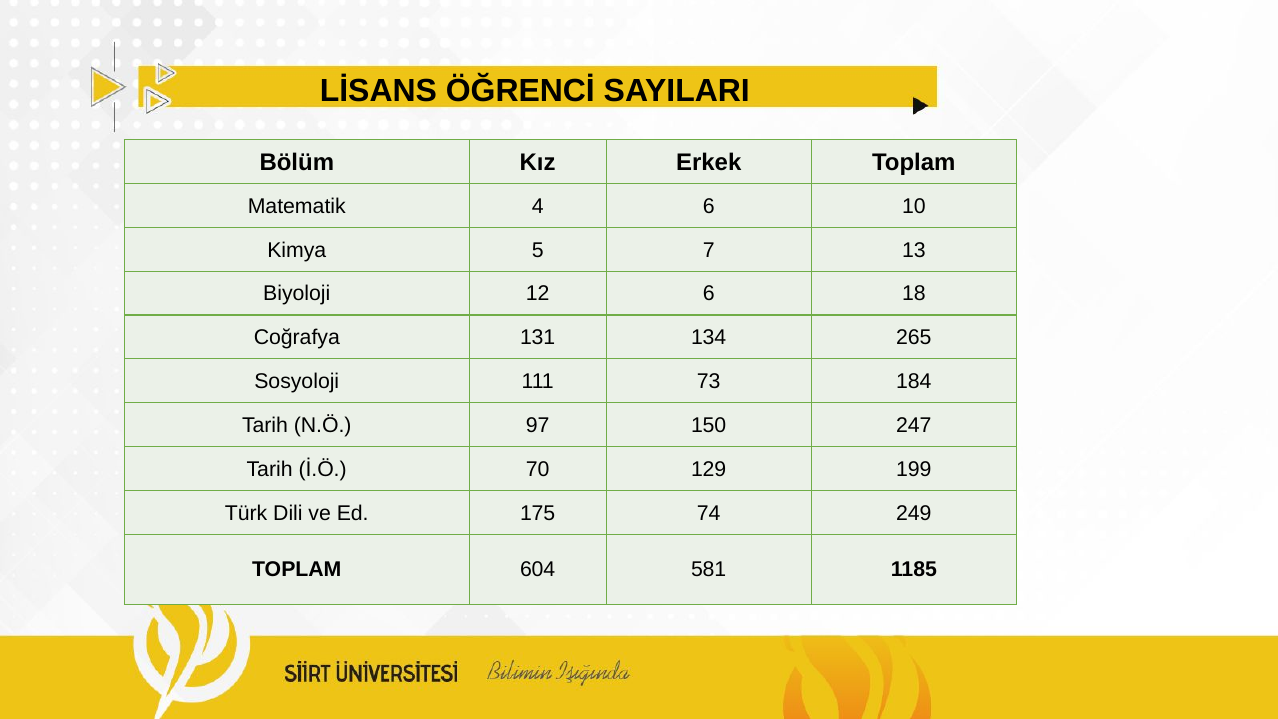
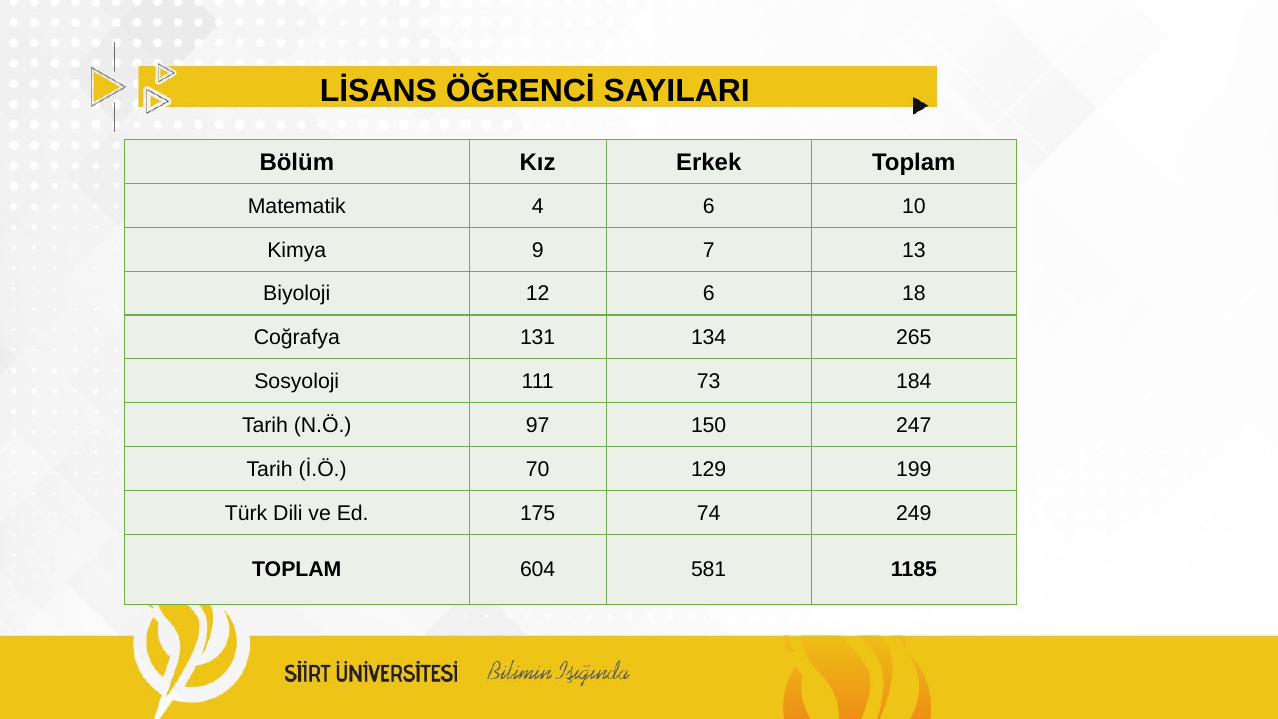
5: 5 -> 9 (538, 250)
